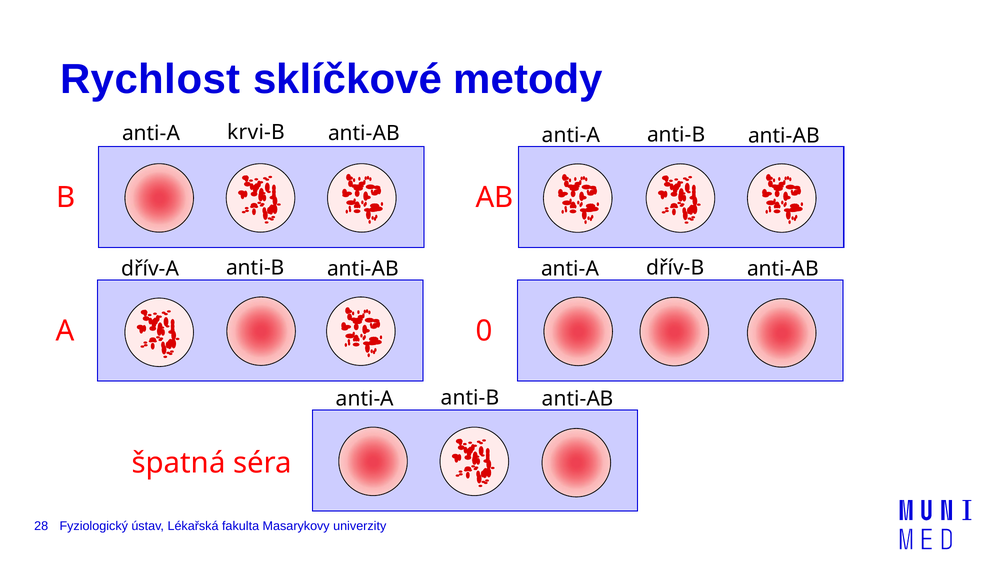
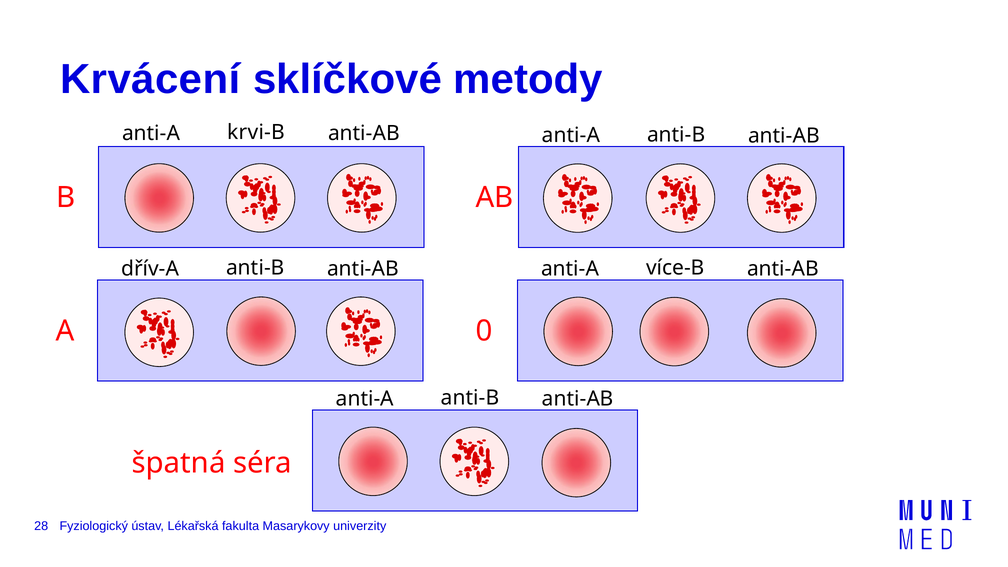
Rychlost: Rychlost -> Krvácení (150, 79)
dřív-B: dřív-B -> více-B (675, 268)
